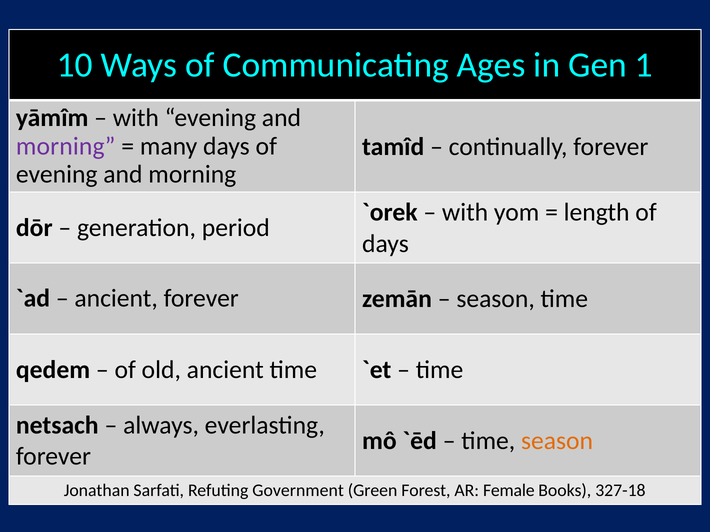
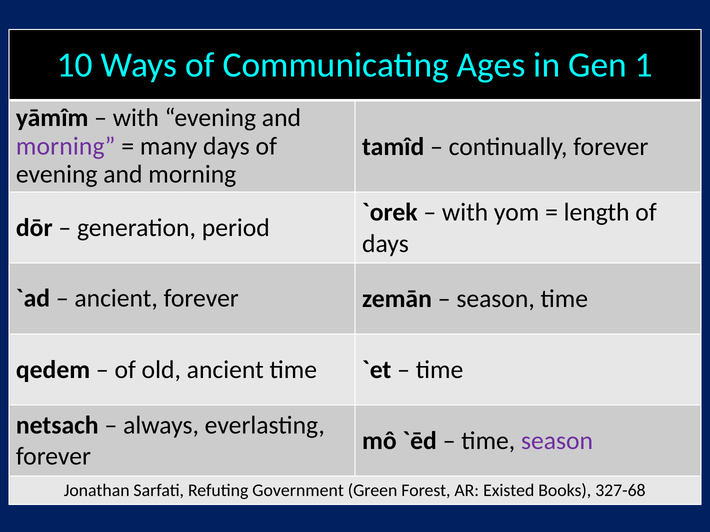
season colour: orange -> purple (557, 441)
Female: Female -> Existed (509, 491)
327-18: 327-18 -> 327-68 (620, 491)
